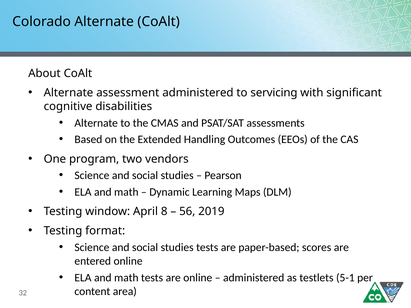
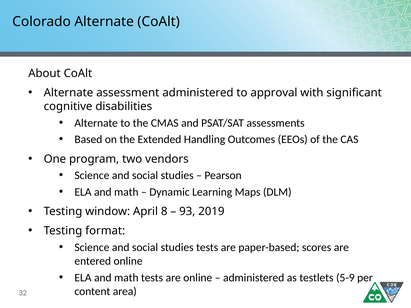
servicing: servicing -> approval (274, 93)
56: 56 -> 93 (187, 212)
5-1: 5-1 -> 5-9 (345, 278)
